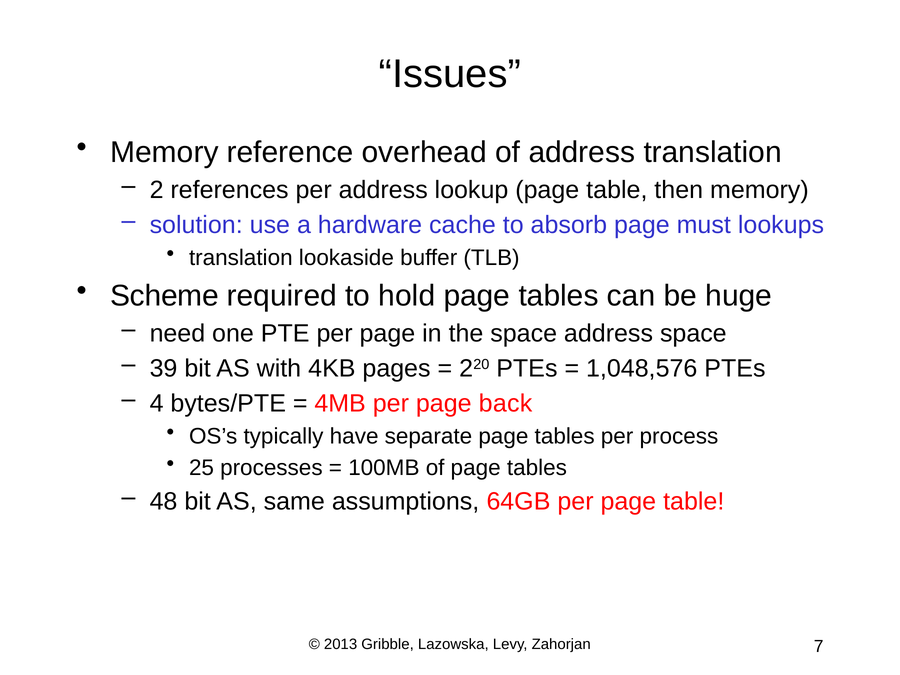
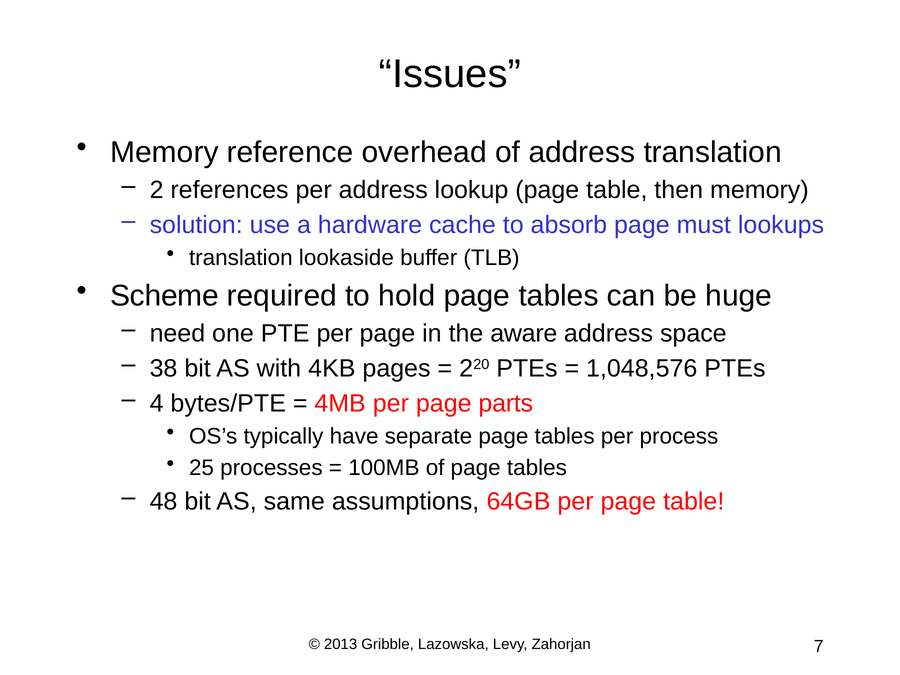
the space: space -> aware (524, 333)
39: 39 -> 38 (164, 368)
back: back -> parts (506, 403)
